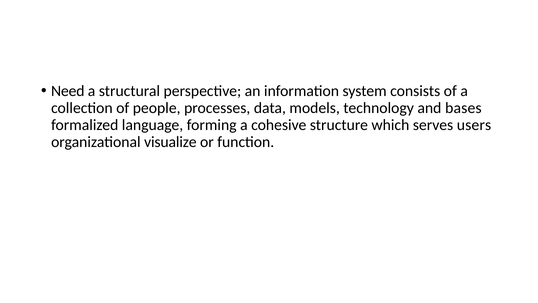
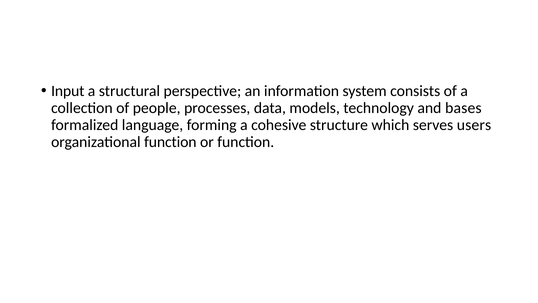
Need: Need -> Input (68, 91)
organizational visualize: visualize -> function (170, 142)
